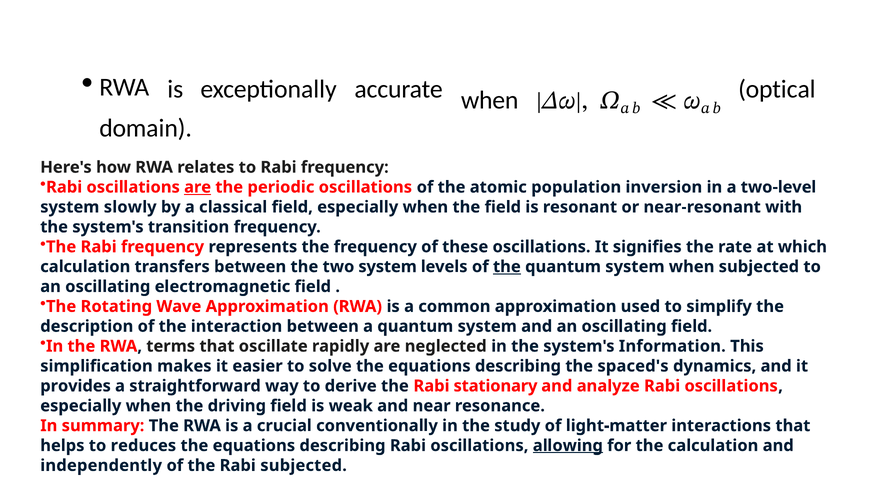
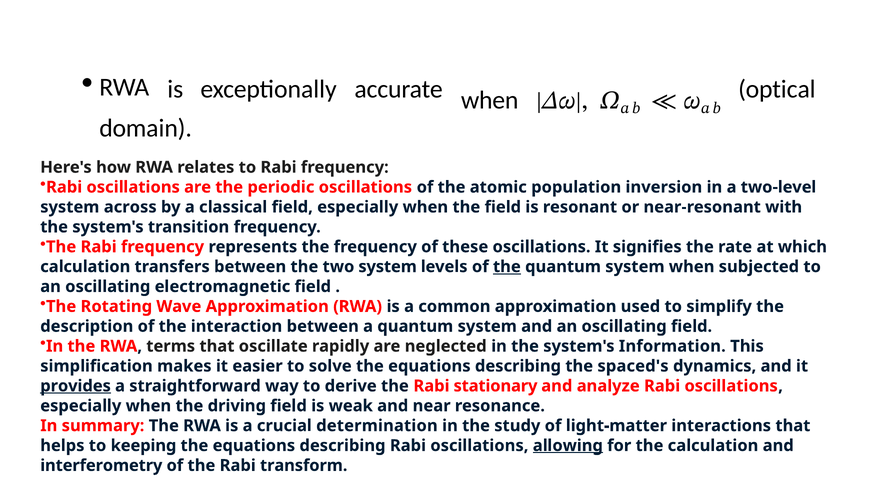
are underline: present -> none (198, 187)
slowly: slowly -> across (130, 207)
provides underline: none -> present (76, 386)
conventionally: conventionally -> determination (377, 425)
reduces: reduces -> keeping (143, 445)
independently: independently -> interferometry (101, 465)
Rabi subjected: subjected -> transform (304, 465)
